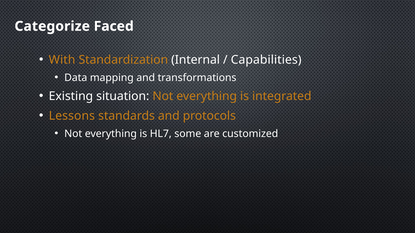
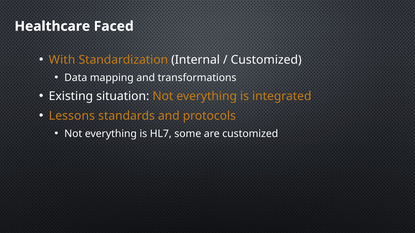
Categorize: Categorize -> Healthcare (52, 26)
Capabilities: Capabilities -> Customized (266, 60)
